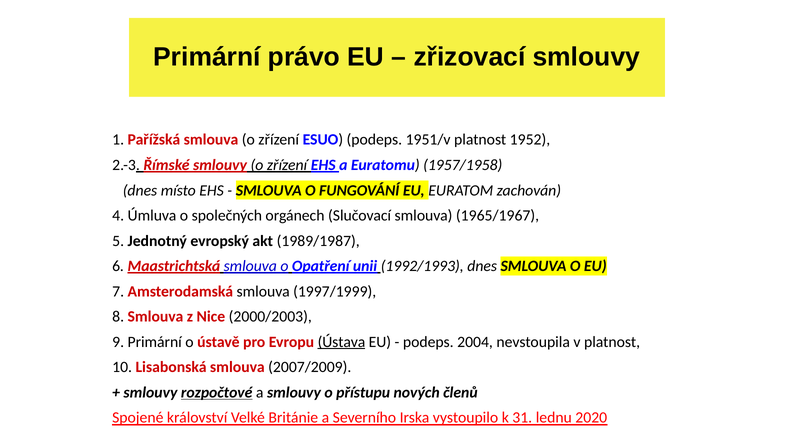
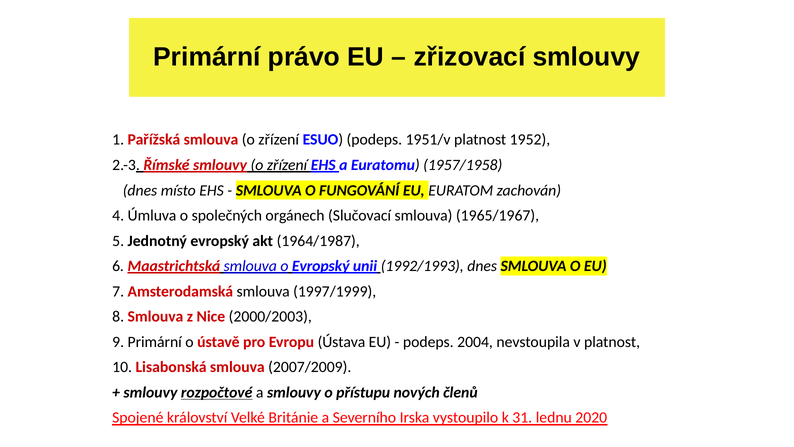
1989/1987: 1989/1987 -> 1964/1987 (318, 241)
o Opatření: Opatření -> Evropský (321, 266)
Ústava underline: present -> none (341, 342)
